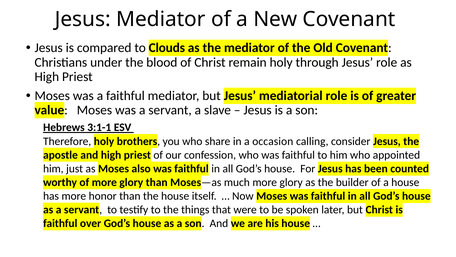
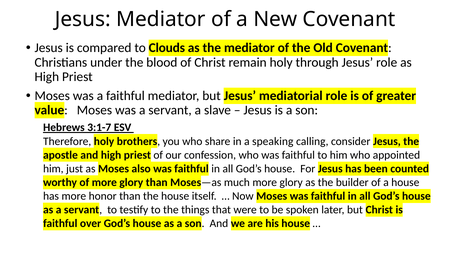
3:1-1: 3:1-1 -> 3:1-7 (99, 127)
occasion: occasion -> speaking (273, 141)
